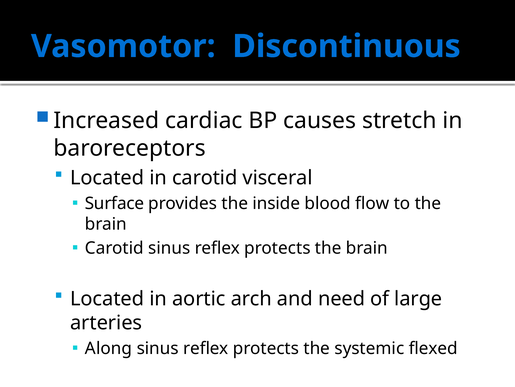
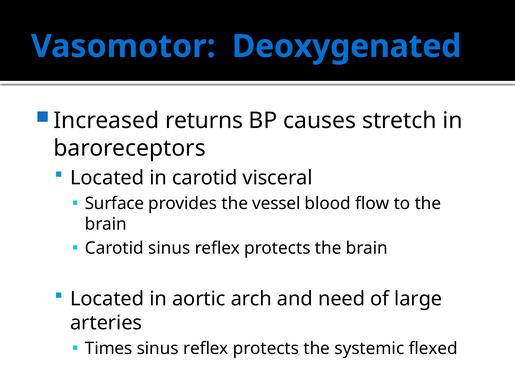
Discontinuous: Discontinuous -> Deoxygenated (347, 46)
cardiac: cardiac -> returns (204, 120)
inside: inside -> vessel (276, 203)
Along: Along -> Times (109, 348)
